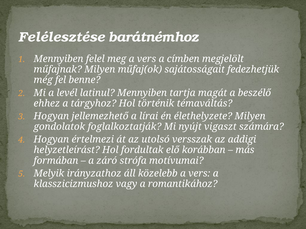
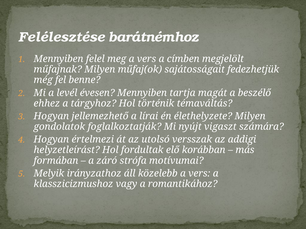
latinul: latinul -> évesen (97, 93)
